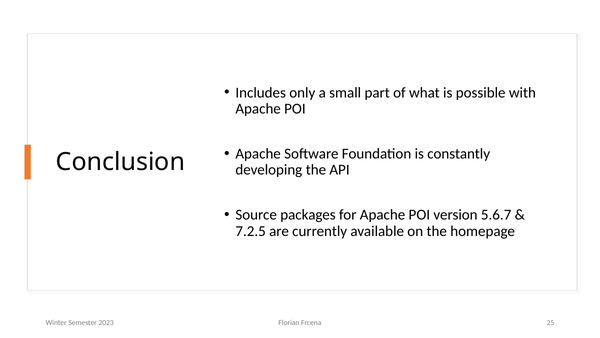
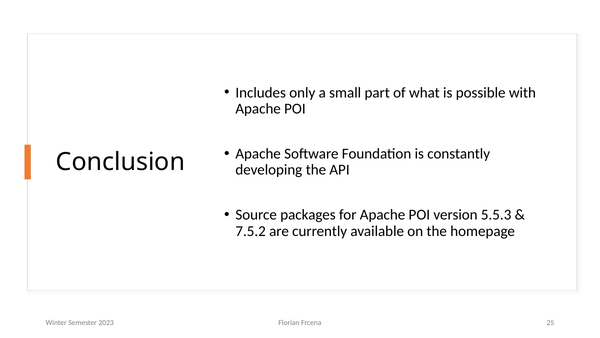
5.6.7: 5.6.7 -> 5.5.3 (496, 215)
7.2.5: 7.2.5 -> 7.5.2 (251, 231)
